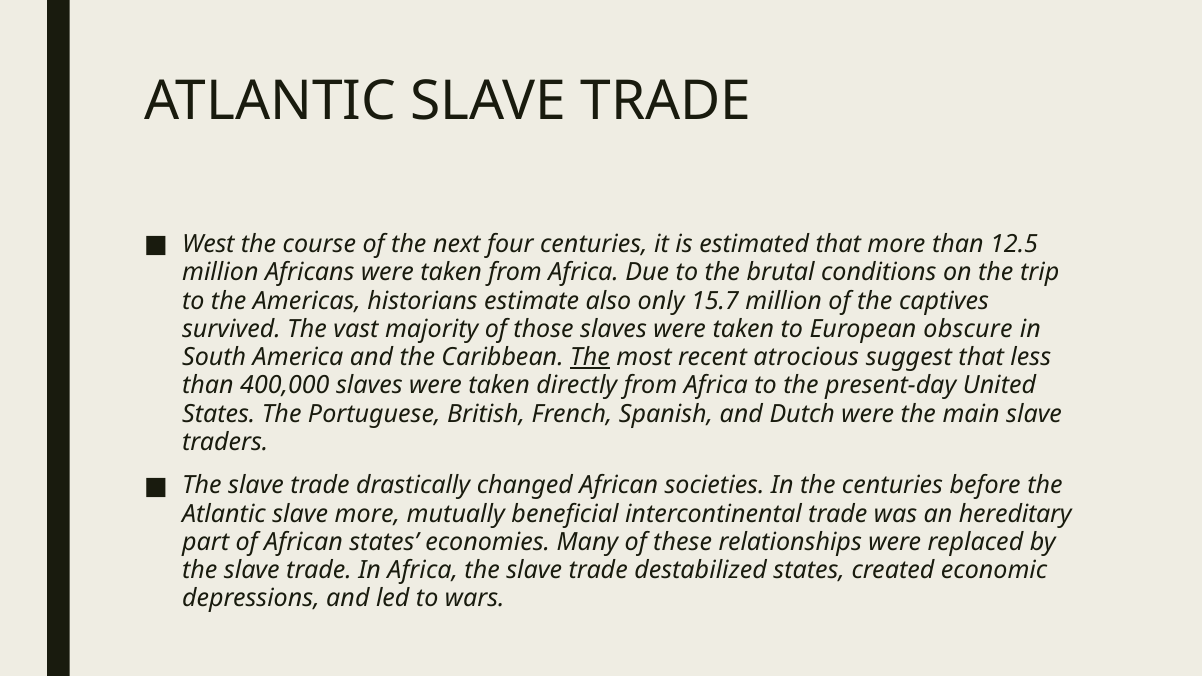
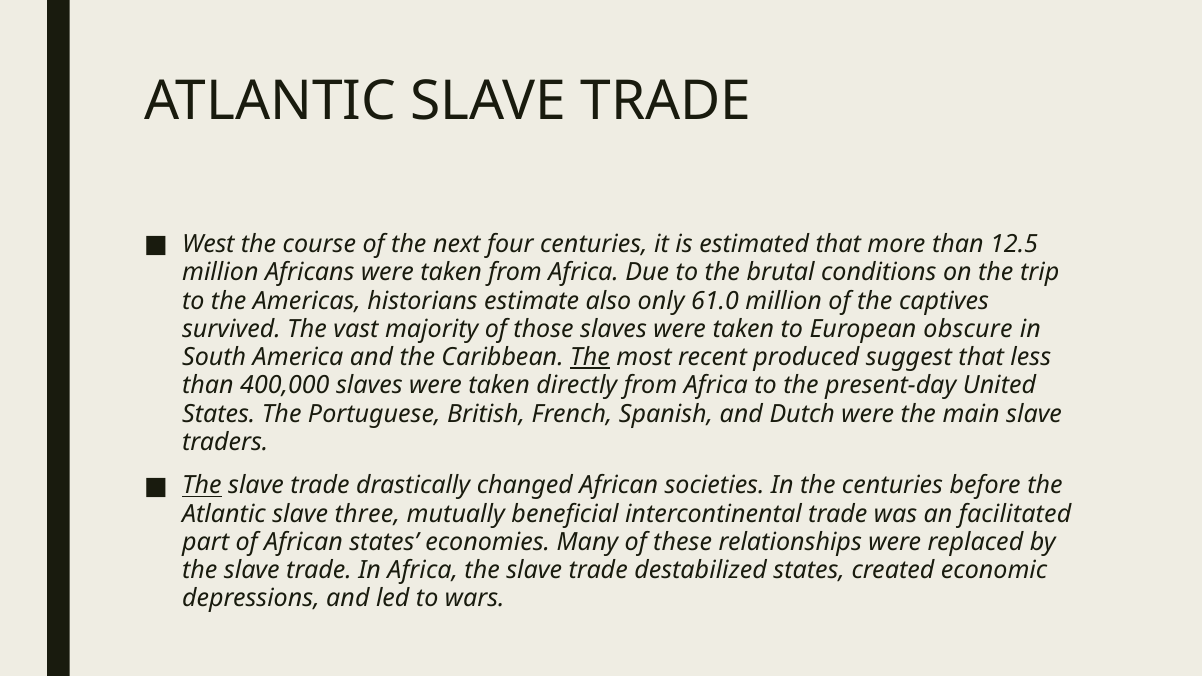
15.7: 15.7 -> 61.0 (715, 301)
atrocious: atrocious -> produced (806, 357)
The underline: none -> present (202, 486)
slave more: more -> three (367, 514)
hereditary: hereditary -> facilitated (1015, 514)
